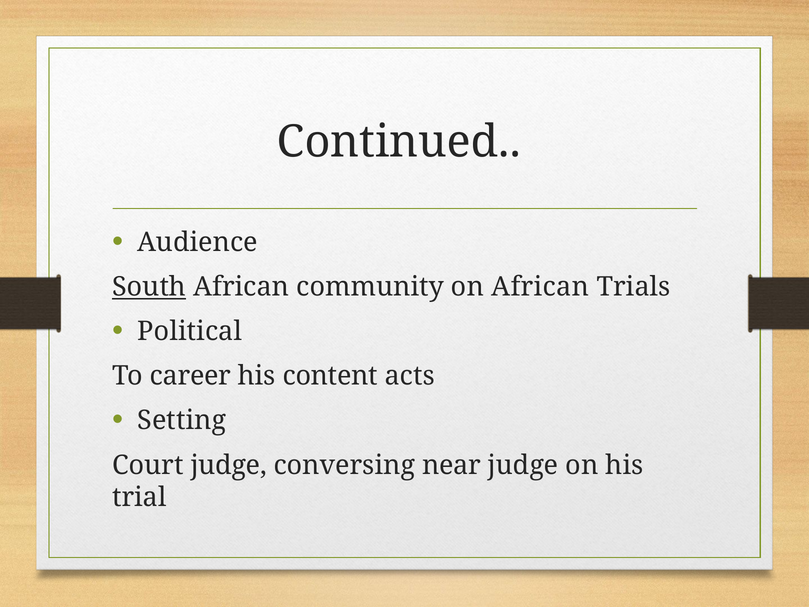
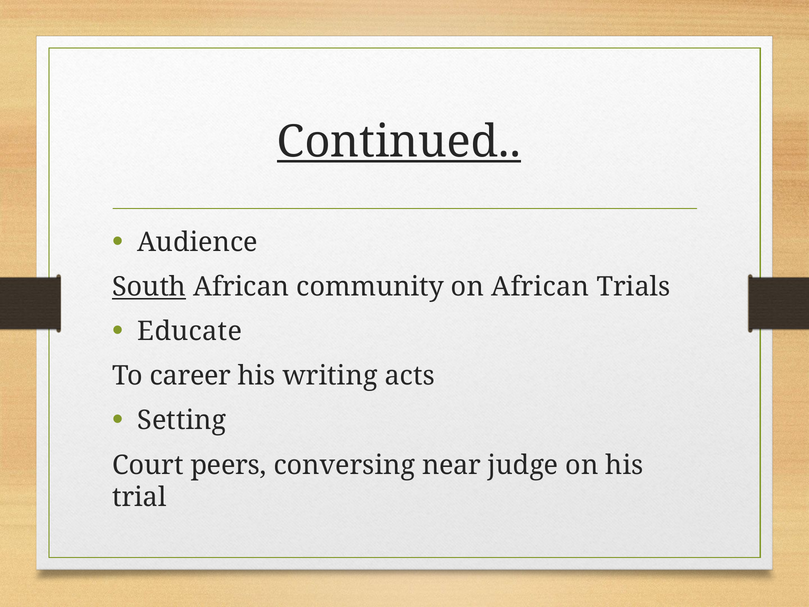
Continued underline: none -> present (399, 142)
Political: Political -> Educate (190, 331)
content: content -> writing (330, 376)
Court judge: judge -> peers (229, 465)
